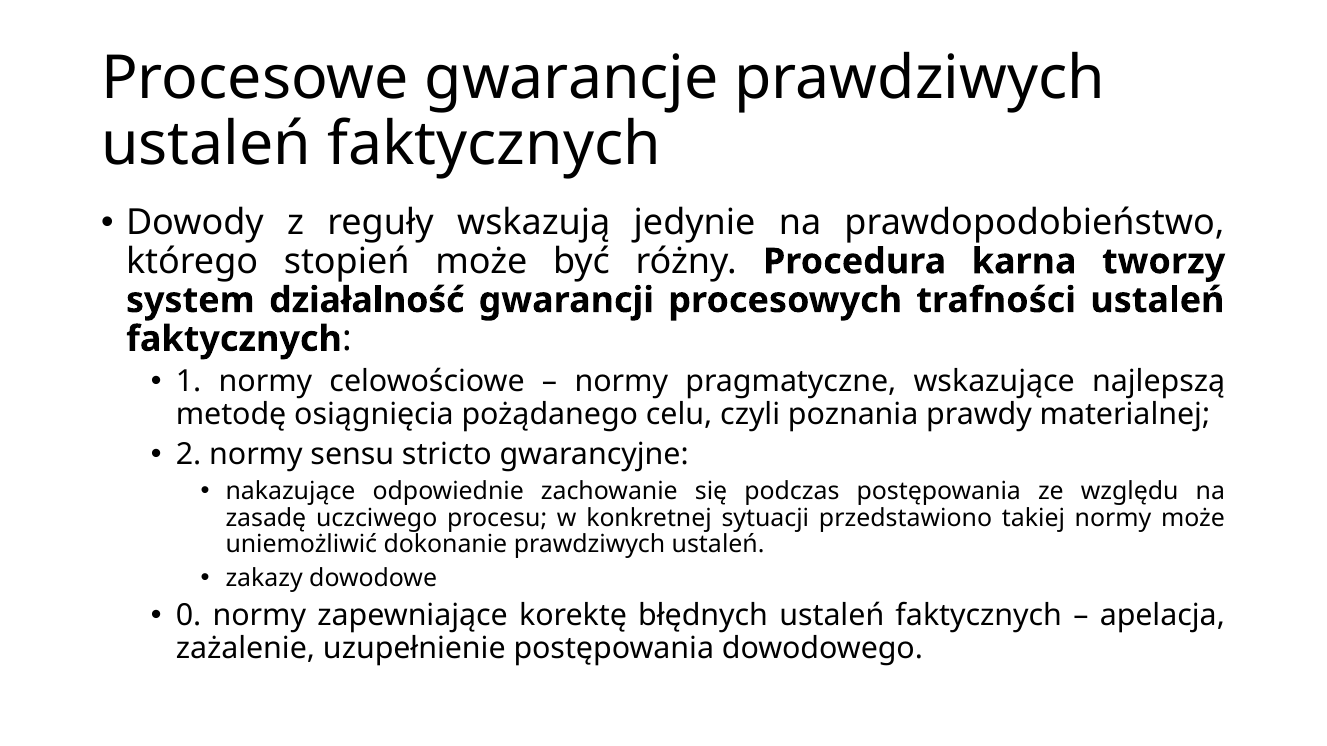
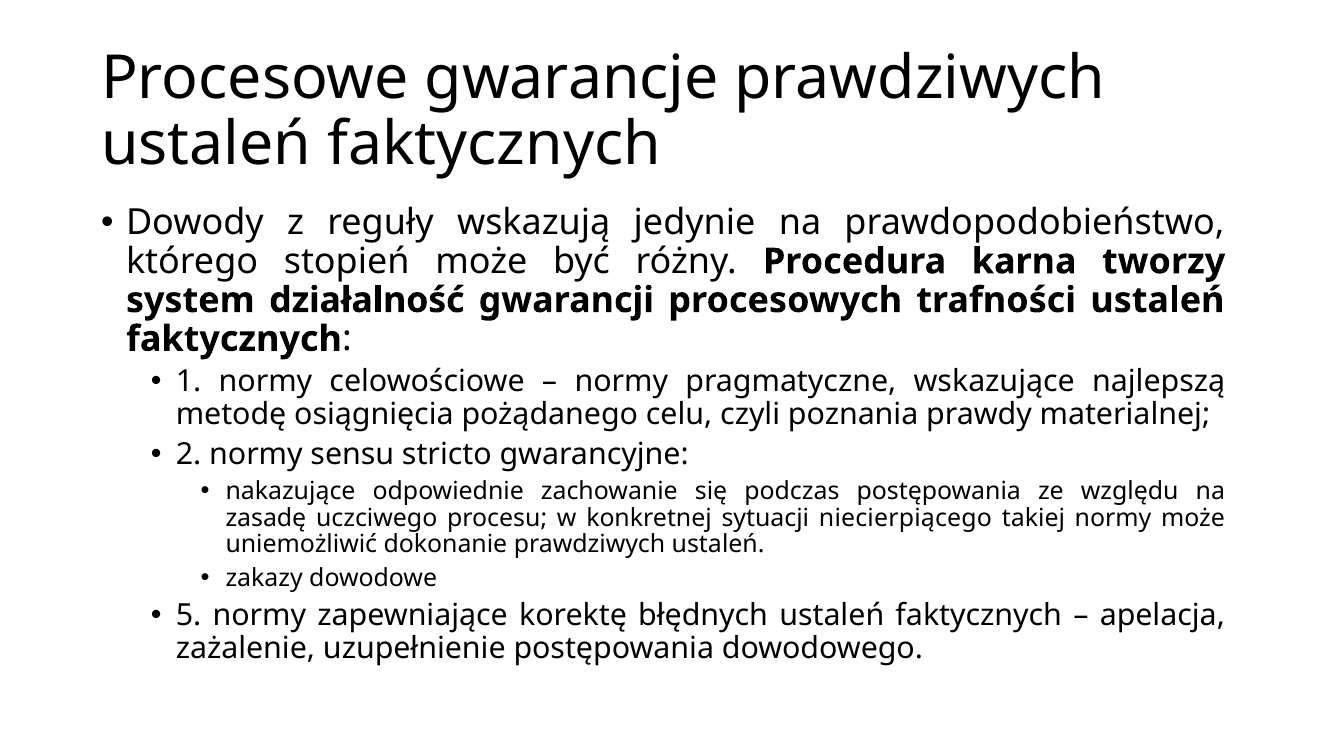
przedstawiono: przedstawiono -> niecierpiącego (905, 518)
0: 0 -> 5 (189, 616)
